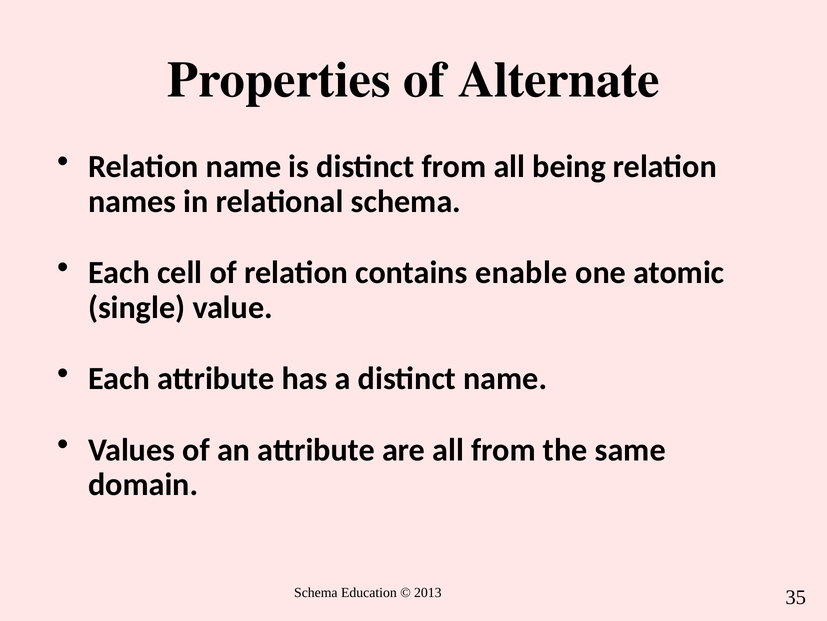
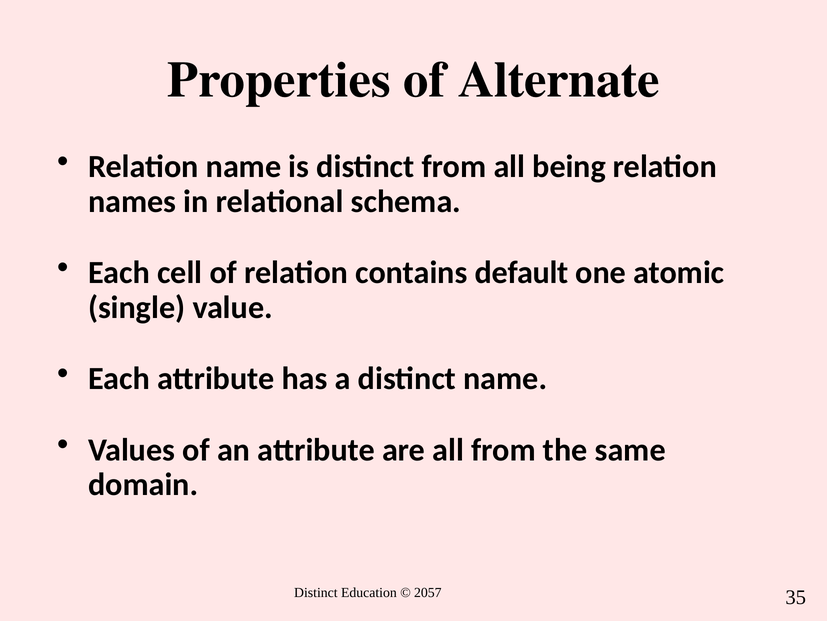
enable: enable -> default (522, 272)
Schema: Schema -> Distinct (316, 592)
2013: 2013 -> 2057 (428, 592)
